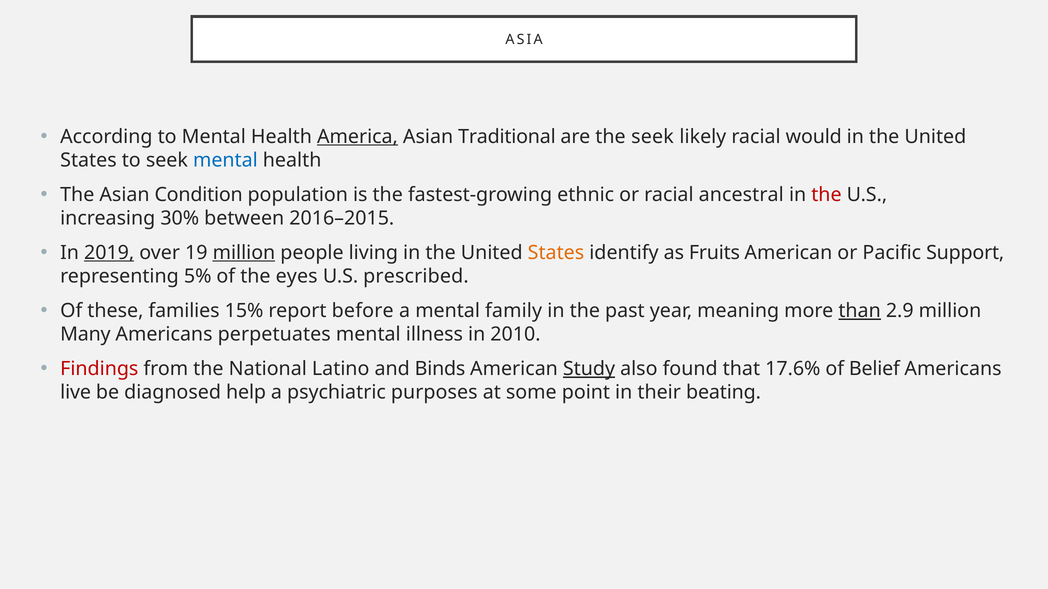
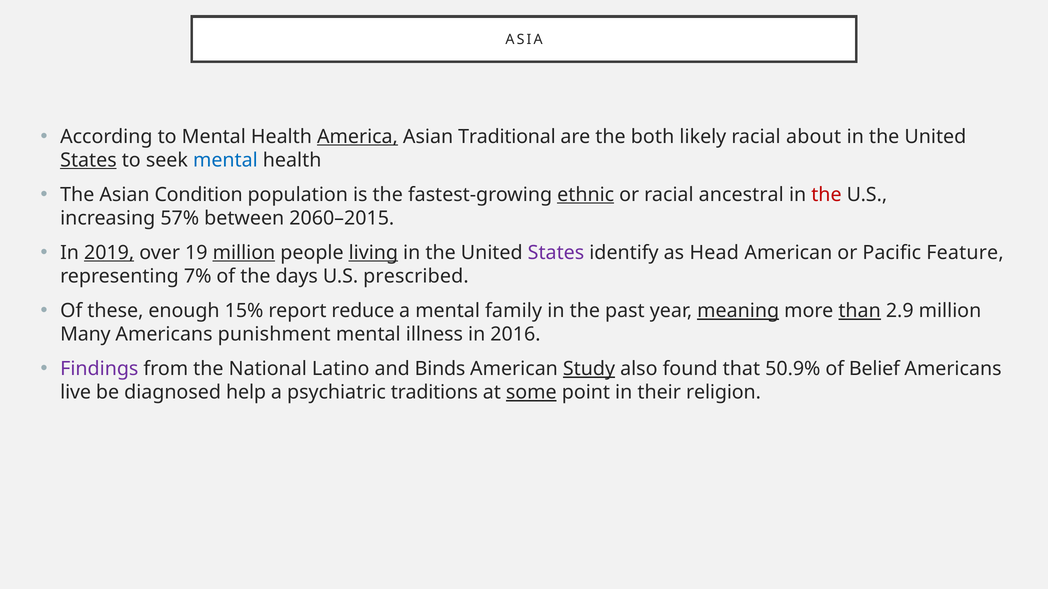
the seek: seek -> both (653, 137)
would: would -> about (814, 137)
States underline: none -> present (88, 160)
ethnic underline: none -> present (586, 195)
30%: 30% -> 57% (180, 218)
2016–2015: 2016–2015 -> 2060–2015 (342, 218)
living underline: none -> present (373, 253)
States colour: orange -> purple (556, 253)
Fruits: Fruits -> Head (714, 253)
Support: Support -> Feature (965, 253)
5%: 5% -> 7% (198, 277)
eyes: eyes -> days (297, 277)
families: families -> enough (184, 311)
before: before -> reduce (363, 311)
meaning underline: none -> present (738, 311)
perpetuates: perpetuates -> punishment (274, 335)
2010: 2010 -> 2016 (515, 335)
Findings colour: red -> purple (99, 369)
17.6%: 17.6% -> 50.9% (793, 369)
purposes: purposes -> traditions (434, 393)
some underline: none -> present (531, 393)
beating: beating -> religion (723, 393)
